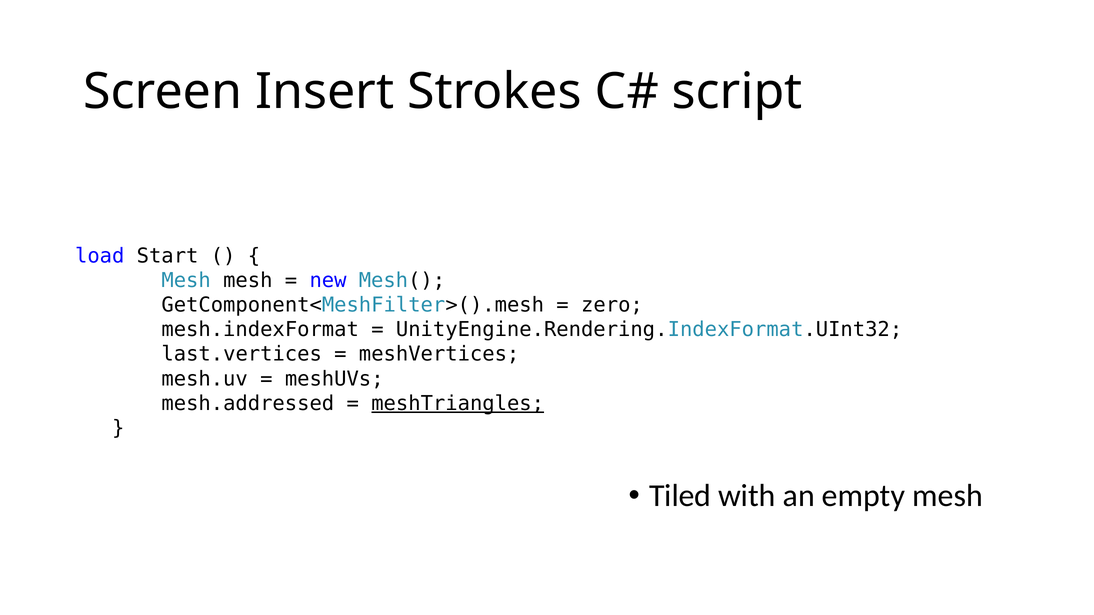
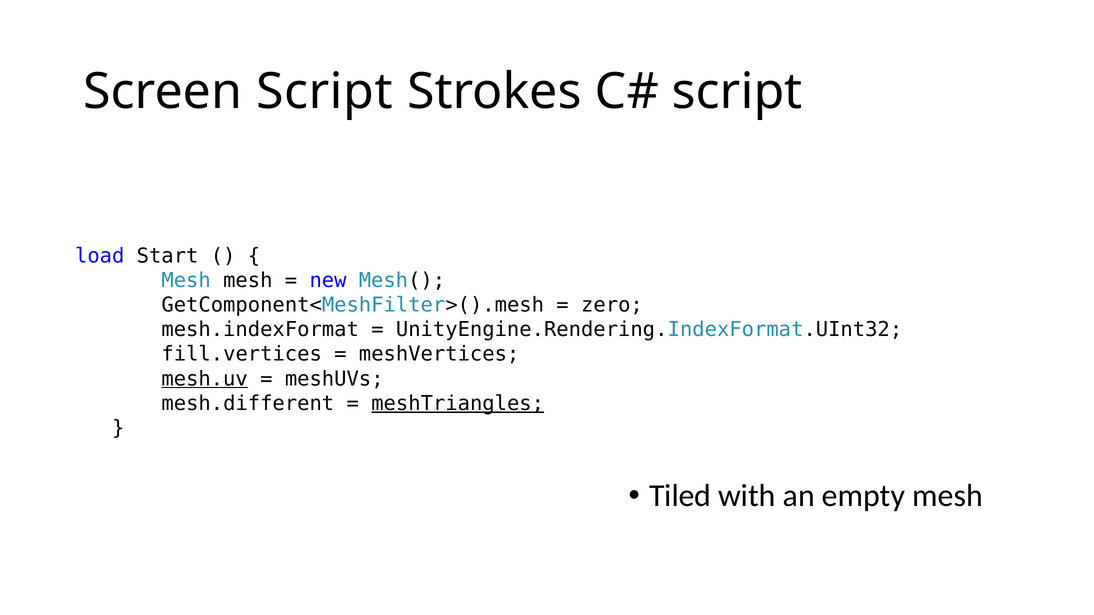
Screen Insert: Insert -> Script (324, 92)
last.vertices: last.vertices -> fill.vertices (242, 354)
mesh.uv underline: none -> present (205, 379)
mesh.addressed: mesh.addressed -> mesh.different (248, 404)
